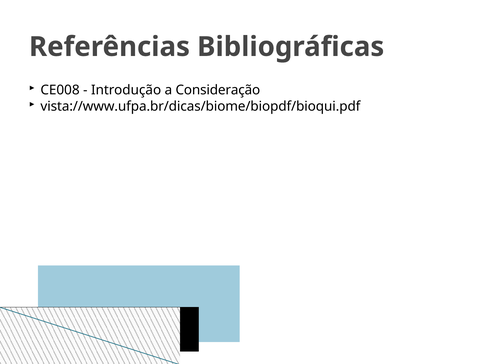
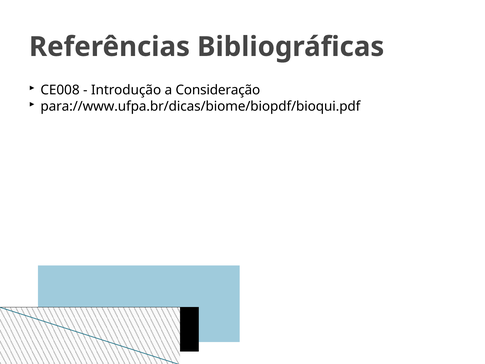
vista://www.ufpa.br/dicas/biome/biopdf/bioqui.pdf: vista://www.ufpa.br/dicas/biome/biopdf/bioqui.pdf -> para://www.ufpa.br/dicas/biome/biopdf/bioqui.pdf (200, 106)
